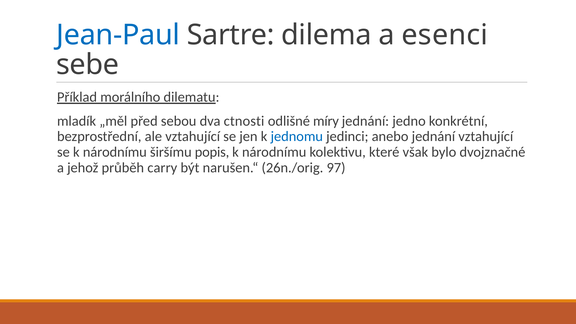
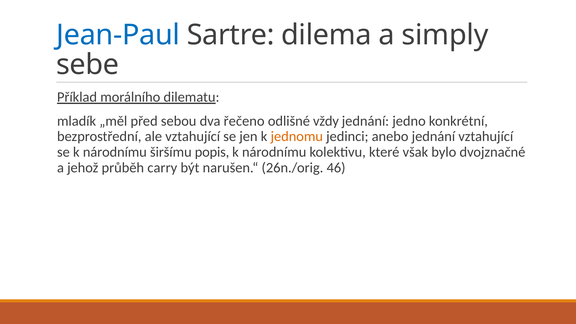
esenci: esenci -> simply (445, 35)
ctnosti: ctnosti -> řečeno (244, 121)
míry: míry -> vždy (326, 121)
jednomu colour: blue -> orange (297, 137)
97: 97 -> 46 (336, 168)
